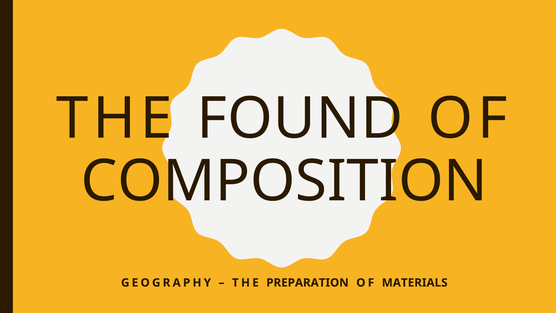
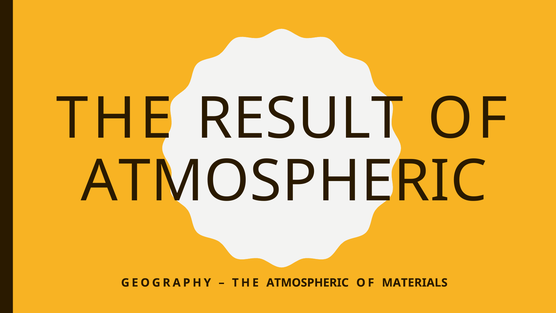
FOUND: FOUND -> RESULT (300, 119)
COMPOSITION: COMPOSITION -> ATMOSPHERIC (284, 181)
THE PREPARATION: PREPARATION -> ATMOSPHERIC (308, 283)
